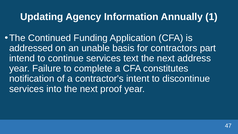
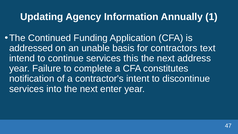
part: part -> text (208, 48)
text: text -> this (131, 58)
proof: proof -> enter (111, 89)
